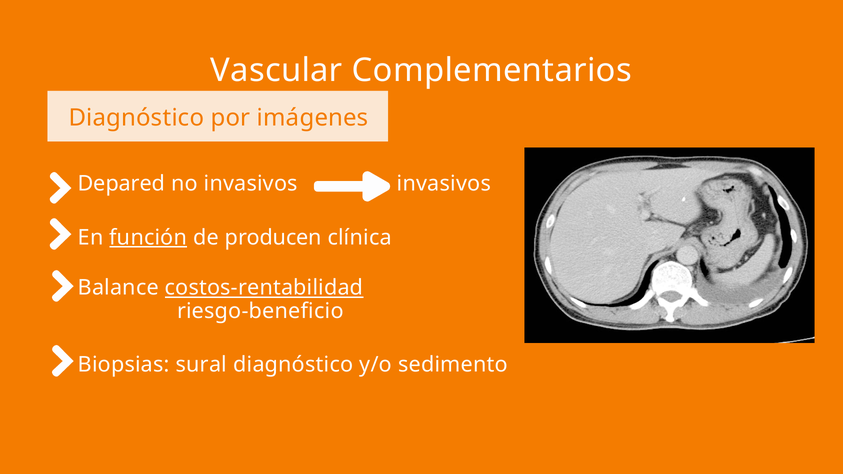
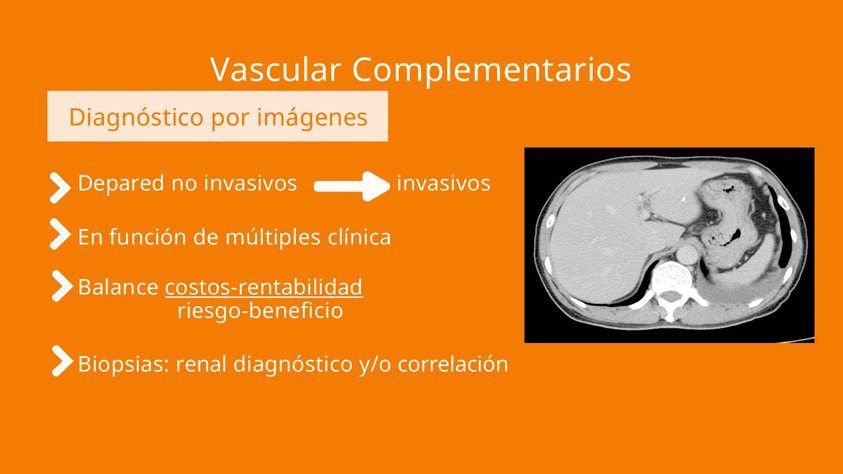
función underline: present -> none (148, 238)
producen: producen -> múltiples (273, 238)
sural: sural -> renal (202, 365)
sedimento: sedimento -> correlación (453, 365)
